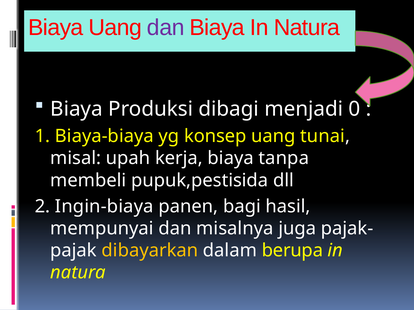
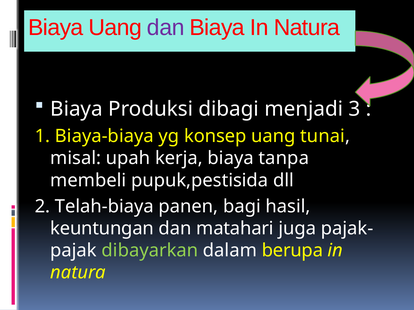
0: 0 -> 3 (355, 109)
Ingin-biaya: Ingin-biaya -> Telah-biaya (104, 207)
mempunyai: mempunyai -> keuntungan (102, 229)
misalnya: misalnya -> matahari (235, 229)
dibayarkan colour: yellow -> light green (150, 251)
